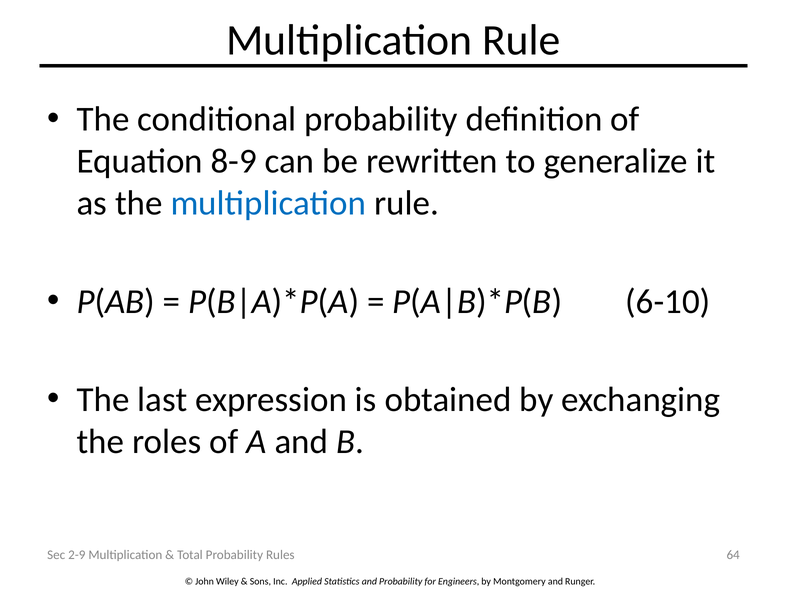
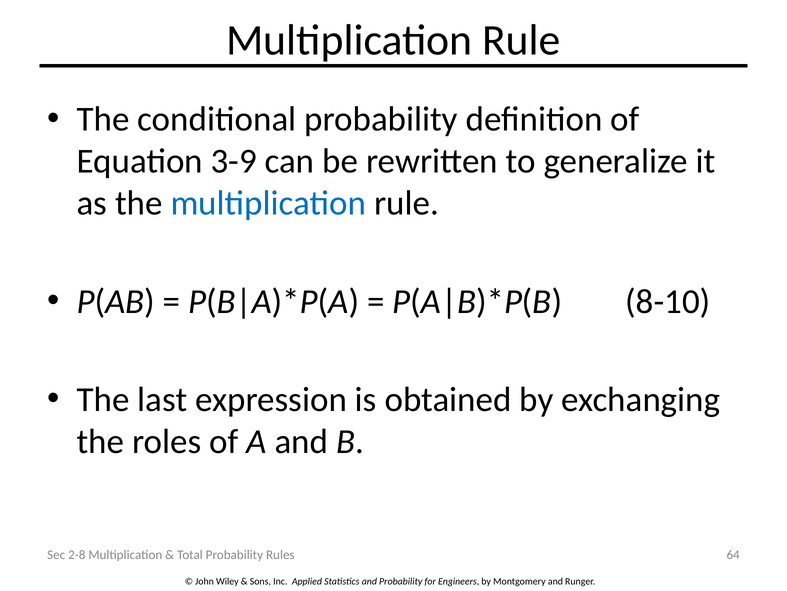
8-9: 8-9 -> 3-9 (234, 161)
6-10: 6-10 -> 8-10 (668, 301)
2-9: 2-9 -> 2-8 (77, 554)
